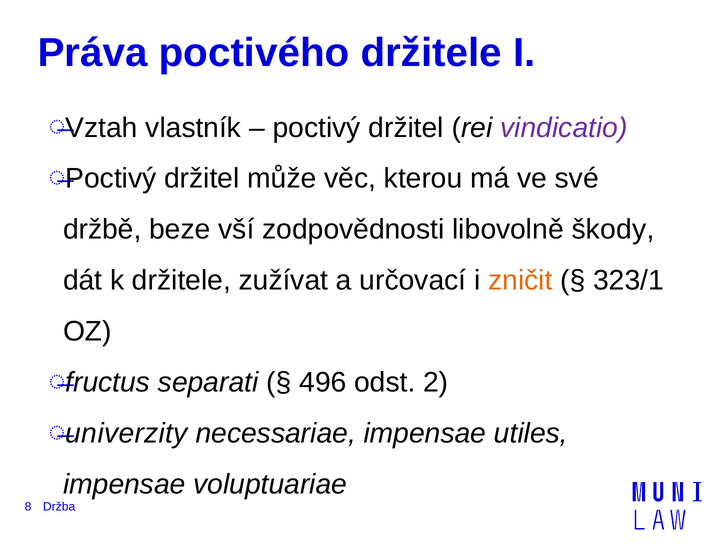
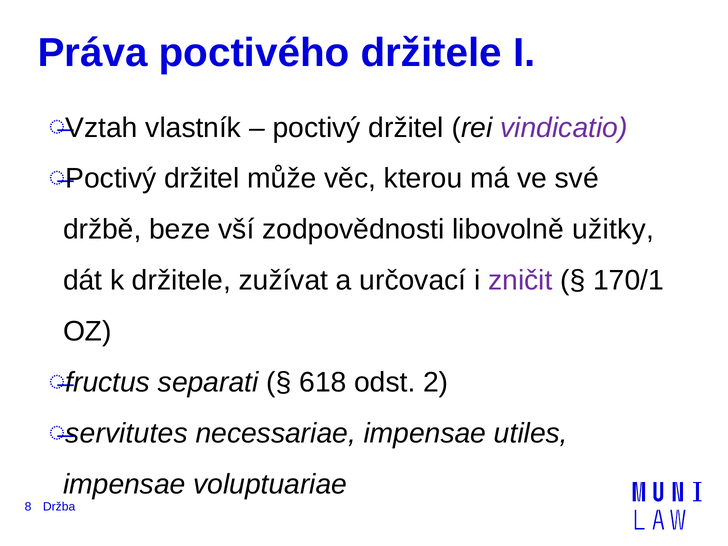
škody: škody -> užitky (613, 230)
zničit colour: orange -> purple (520, 281)
323/1: 323/1 -> 170/1 (629, 281)
496: 496 -> 618 (323, 383)
univerzity: univerzity -> servitutes (127, 434)
